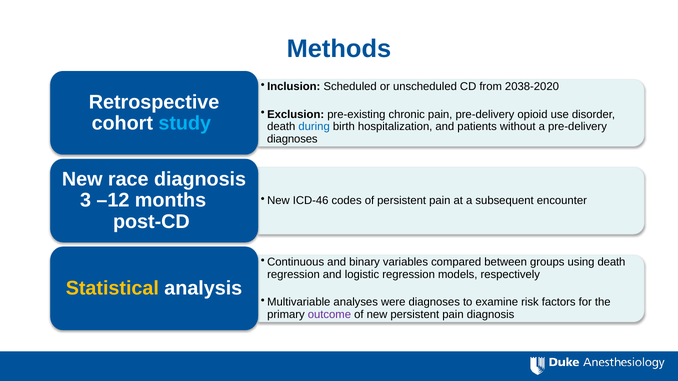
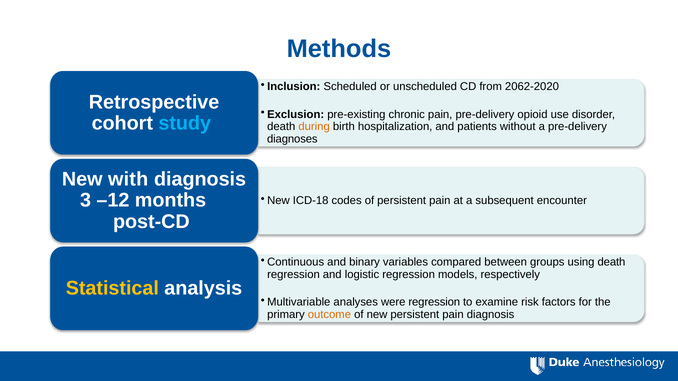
2038-2020: 2038-2020 -> 2062-2020 (532, 87)
during colour: blue -> orange (314, 127)
race: race -> with (128, 179)
ICD-46: ICD-46 -> ICD-18 (311, 201)
were diagnoses: diagnoses -> regression (434, 302)
outcome colour: purple -> orange (329, 315)
